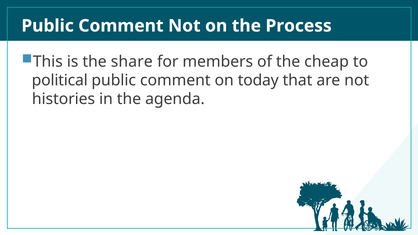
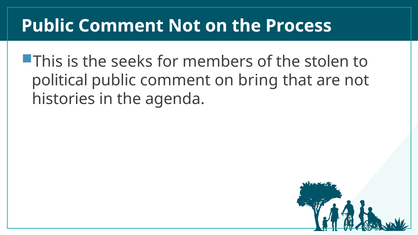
share: share -> seeks (132, 62)
cheap: cheap -> stolen (327, 62)
today: today -> bring (258, 80)
